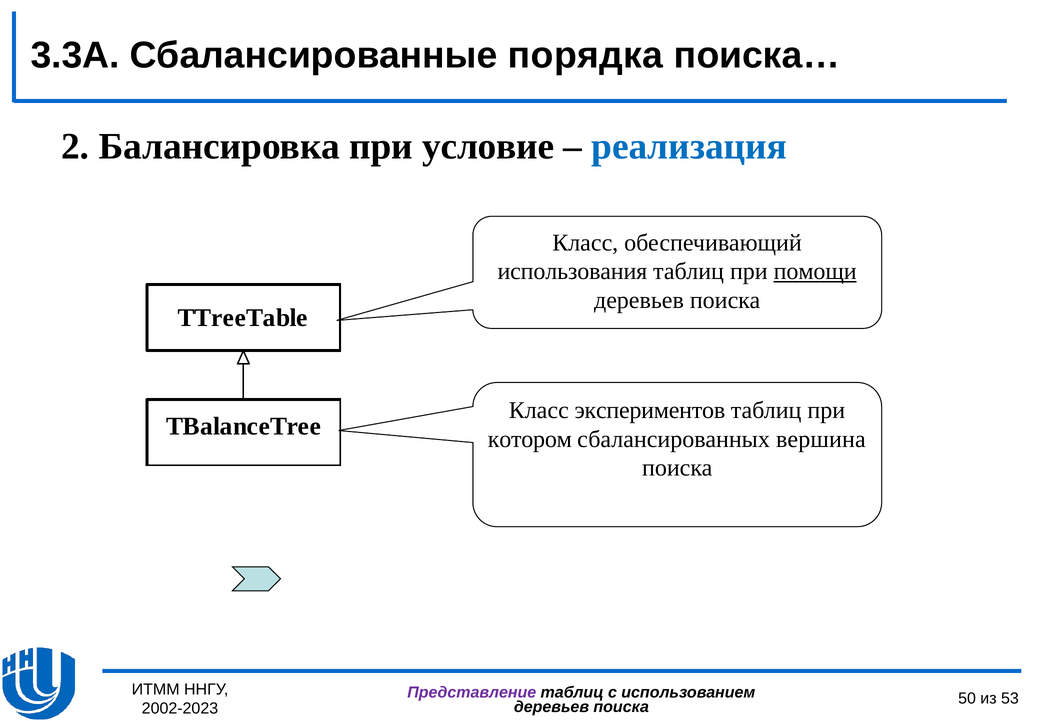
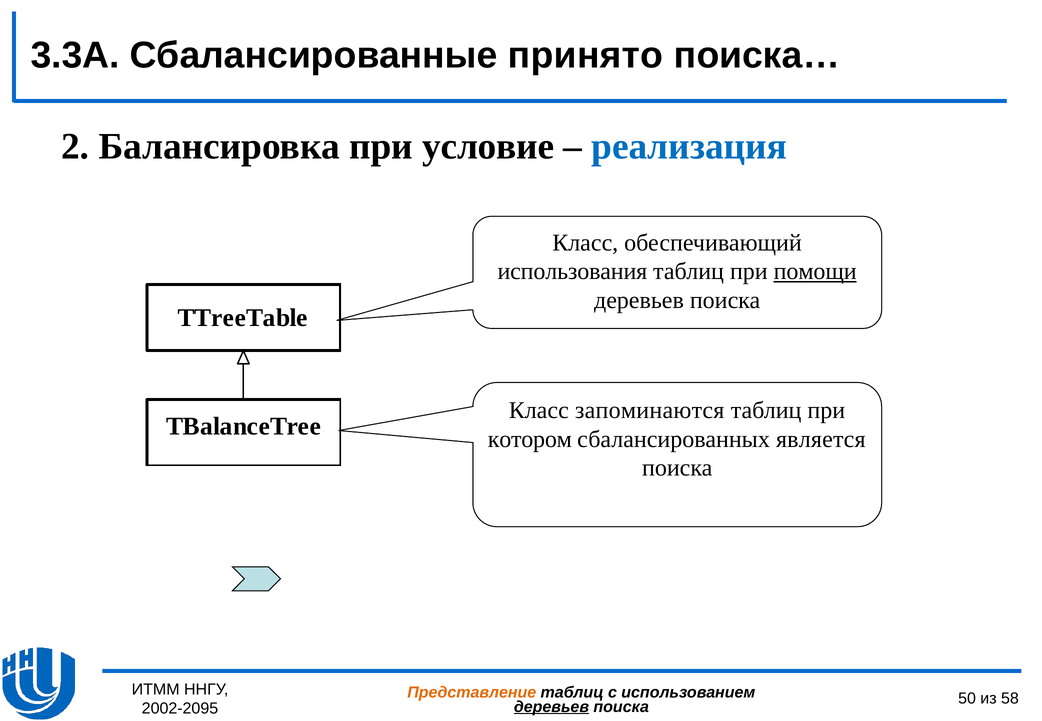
порядка: порядка -> принято (586, 55)
экспериментов: экспериментов -> запоминаются (650, 411)
вершина: вершина -> является (821, 439)
Представление colour: purple -> orange (472, 693)
53: 53 -> 58 (1010, 699)
деревьев underline: none -> present (552, 707)
2002-2023: 2002-2023 -> 2002-2095 (180, 709)
